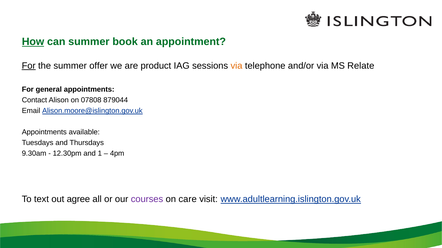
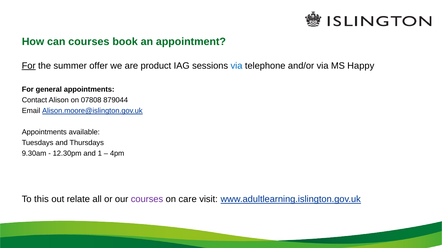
How underline: present -> none (33, 42)
can summer: summer -> courses (89, 42)
via colour: orange -> blue (237, 66)
Relate: Relate -> Happy (361, 66)
text: text -> this (41, 200)
agree: agree -> relate (78, 200)
